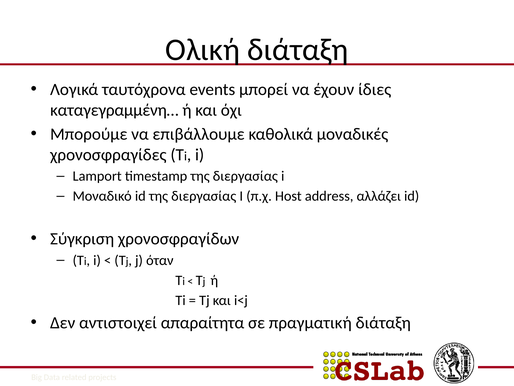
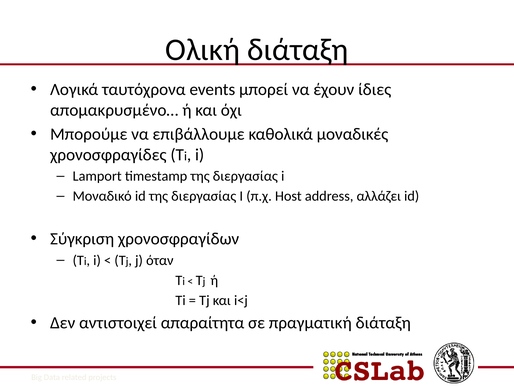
καταγεγραμμένη…: καταγεγραμμένη… -> απομακρυσμένο… (114, 110)
